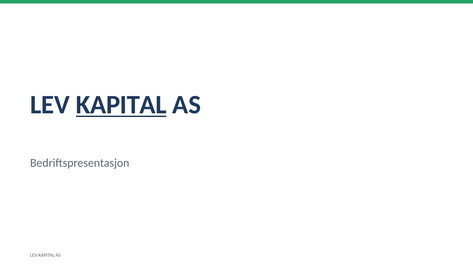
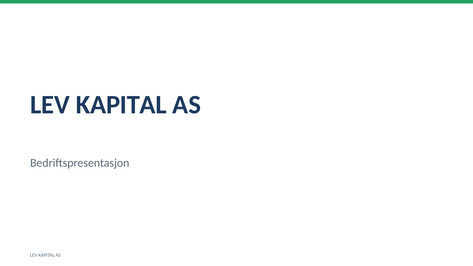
KAPITAL underline: present -> none (121, 105)
